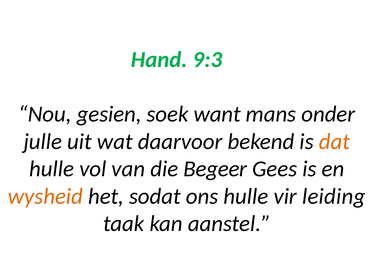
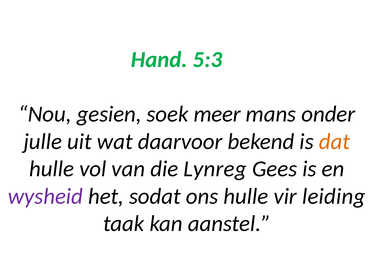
9:3: 9:3 -> 5:3 (207, 60)
want: want -> meer (217, 114)
Begeer: Begeer -> Lynreg (215, 169)
wysheid colour: orange -> purple (45, 197)
